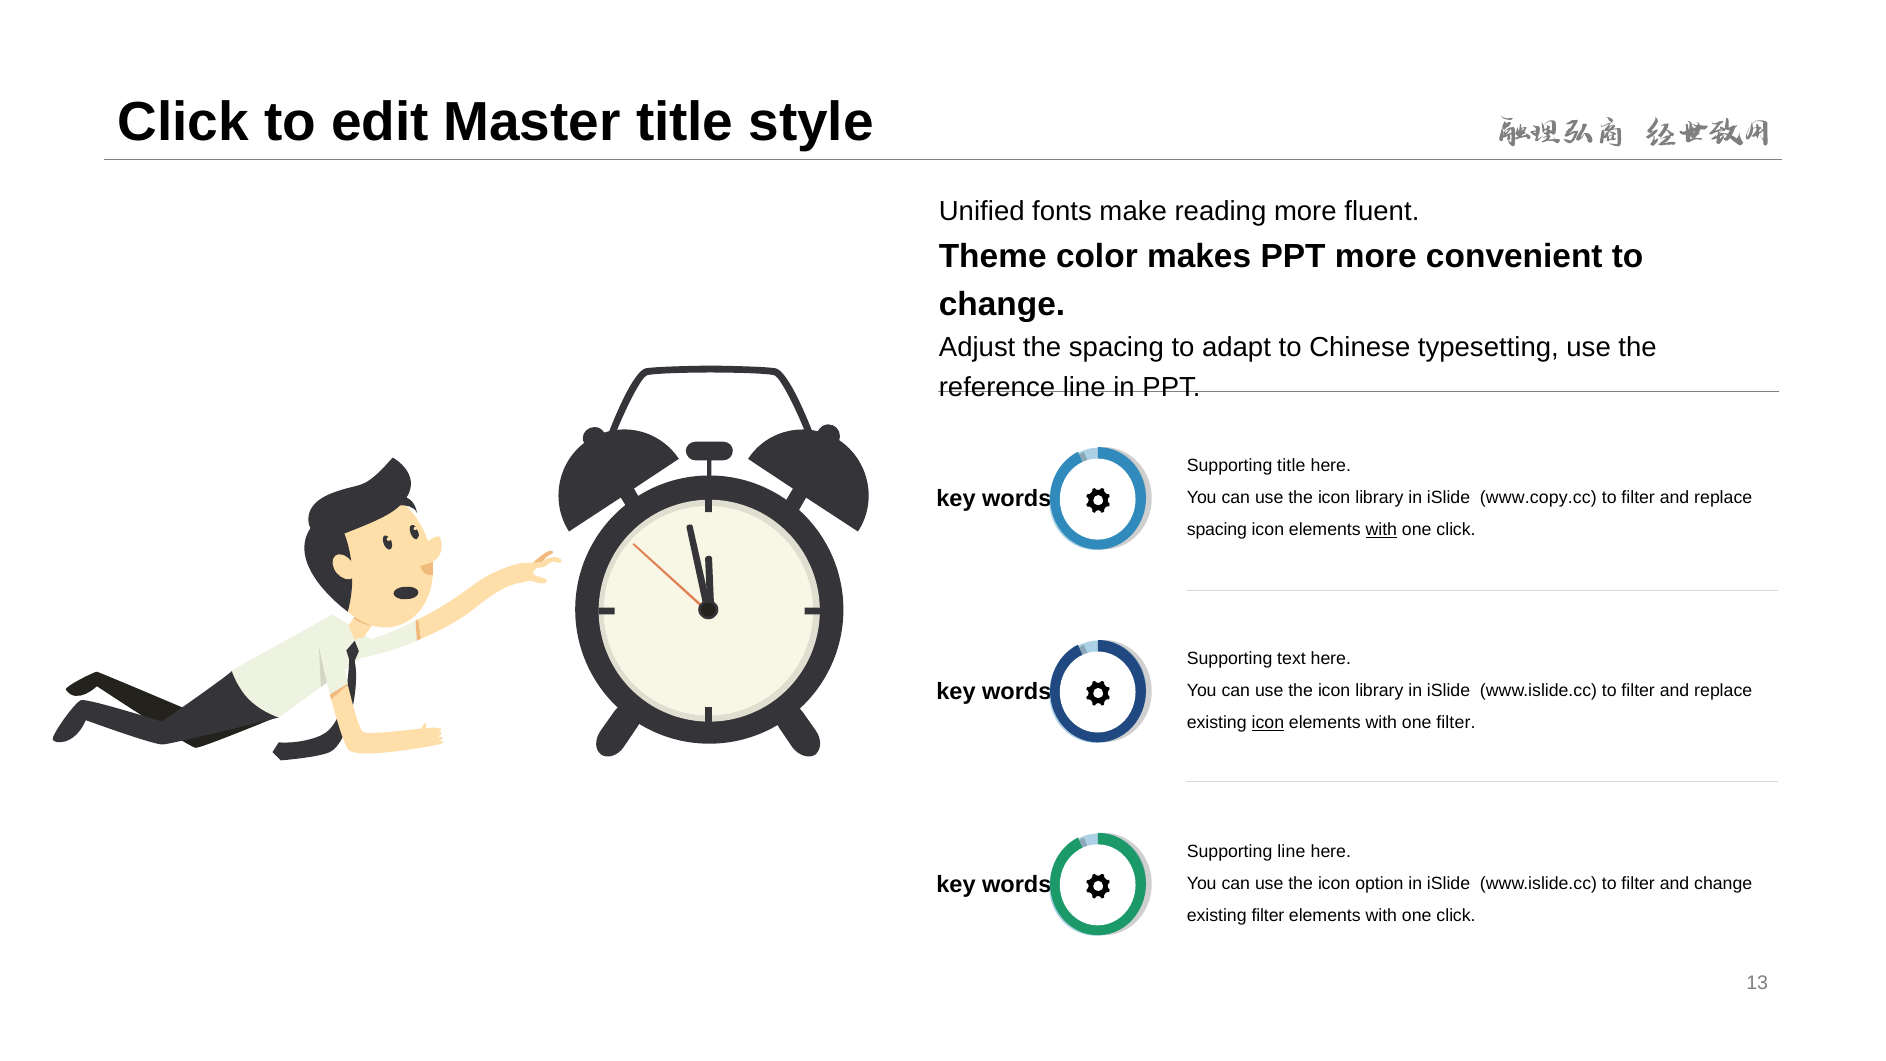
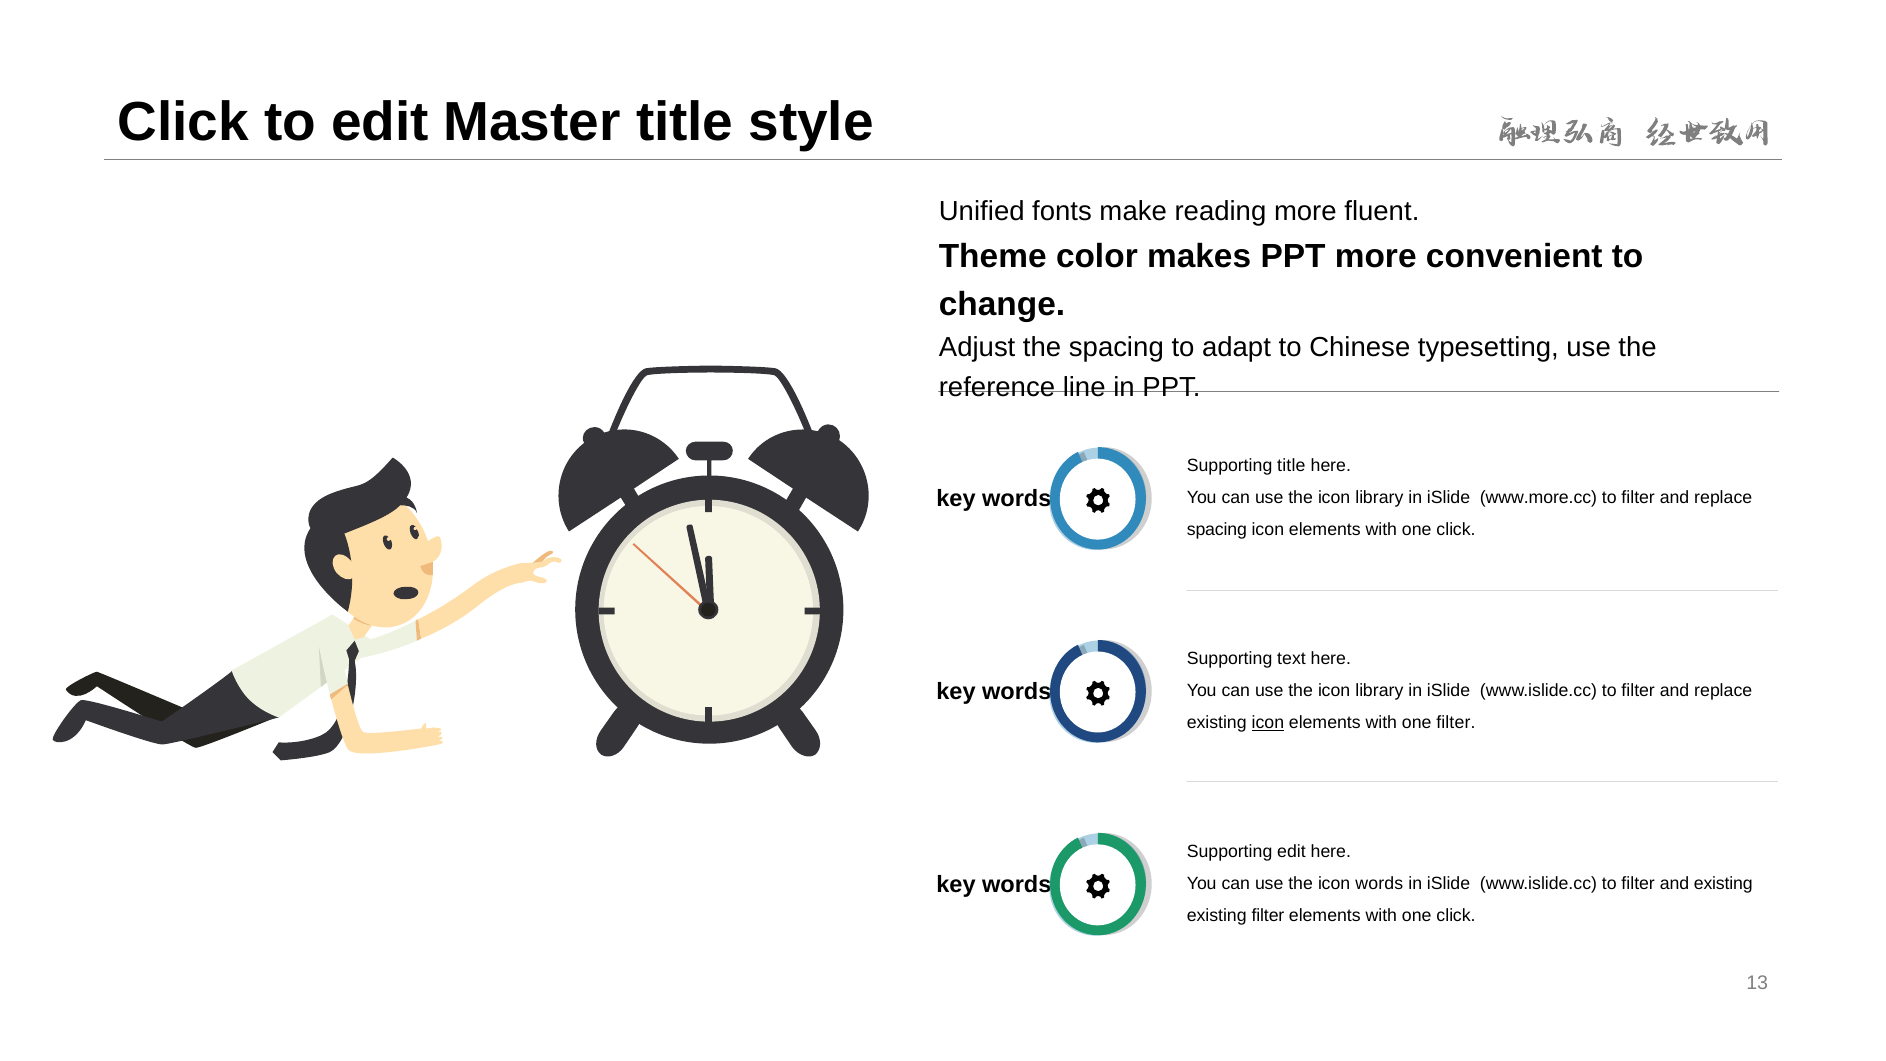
www.copy.cc: www.copy.cc -> www.more.cc (1538, 498)
with underline: present -> none (1381, 530)
Supporting line: line -> edit (1291, 852)
icon option: option -> words (1379, 884)
and change: change -> existing (1723, 884)
